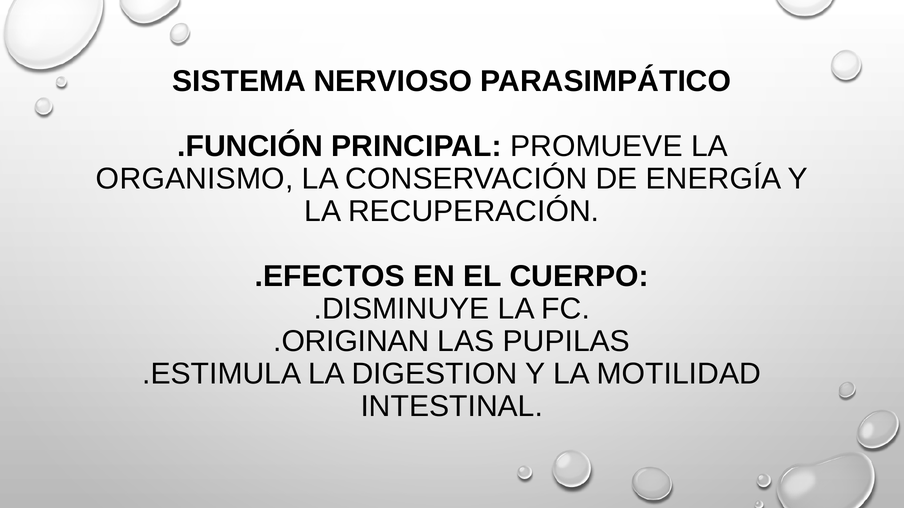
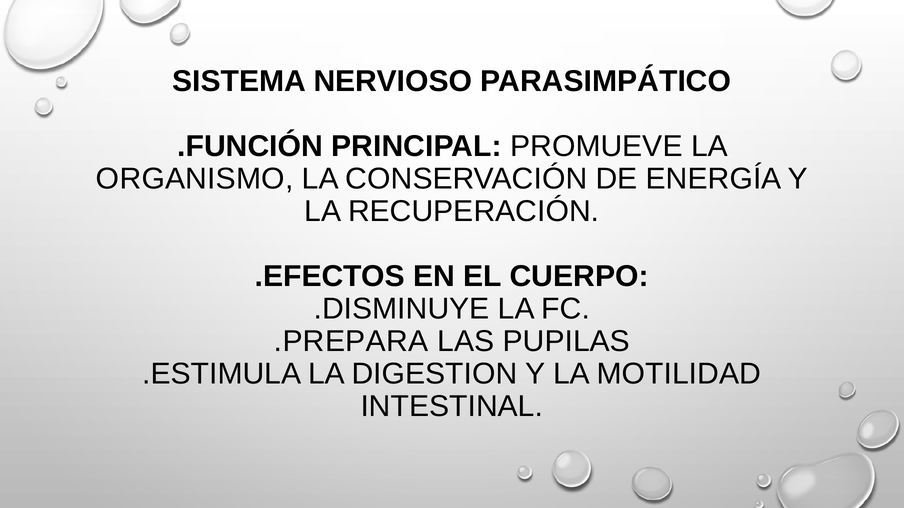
.ORIGINAN: .ORIGINAN -> .PREPARA (351, 342)
